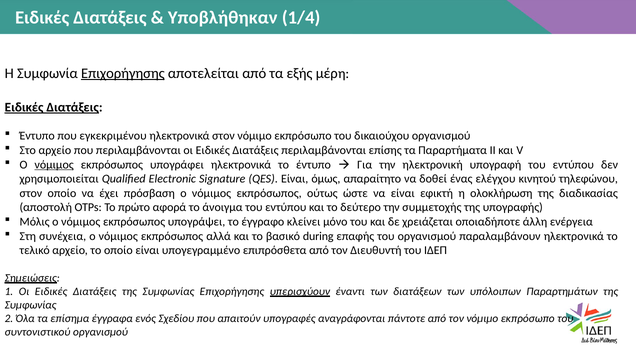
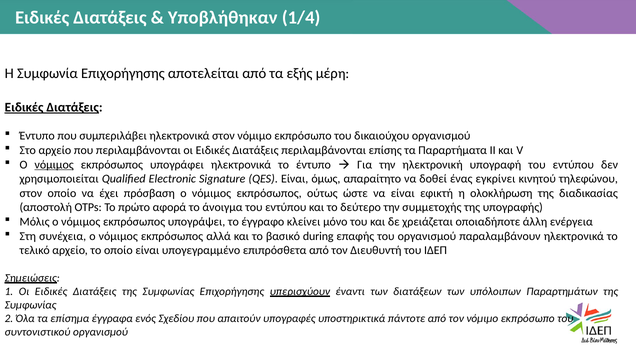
Επιχορήγησης underline: present -> none (123, 73)
εγκεκριμένου: εγκεκριμένου -> συμπεριλάβει (113, 136)
ελέγχου: ελέγχου -> εγκρίνει (496, 179)
αναγράφονται: αναγράφονται -> υποστηρικτικά (352, 318)
